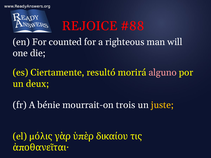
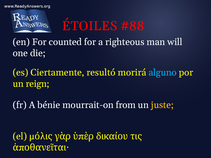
REJOICE: REJOICE -> ÉTOILES (90, 26)
alguno colour: pink -> light blue (163, 73)
deux: deux -> reign (38, 84)
trois: trois -> from (126, 105)
